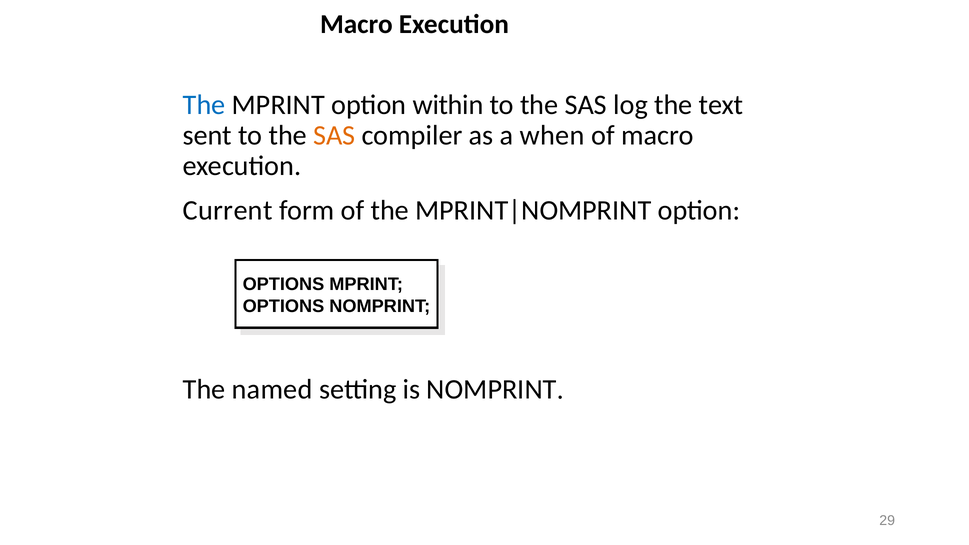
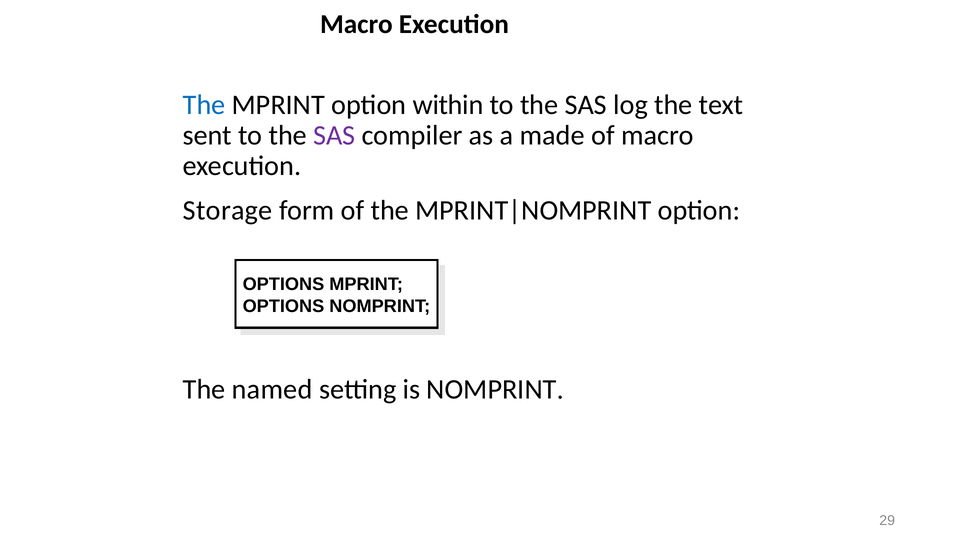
SAS colour: orange -> purple (334, 135)
when: when -> made (552, 135)
Current: Current -> Storage (228, 211)
